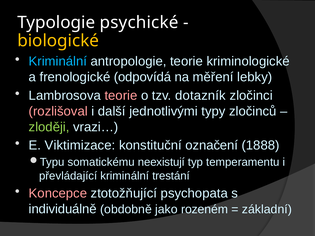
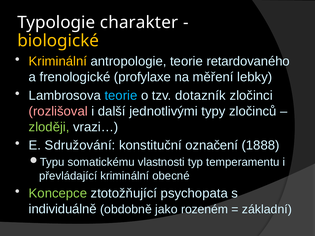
psychické: psychické -> charakter (139, 22)
Kriminální colour: light blue -> yellow (58, 61)
kriminologické: kriminologické -> retardovaného (248, 61)
odpovídá: odpovídá -> profylaxe (142, 77)
teorie colour: pink -> light blue (121, 96)
Viktimizace: Viktimizace -> Sdružování (80, 145)
neexistují: neexistují -> vlastnosti (161, 162)
trestání: trestání -> obecné (171, 176)
Koncepce colour: pink -> light green (58, 194)
